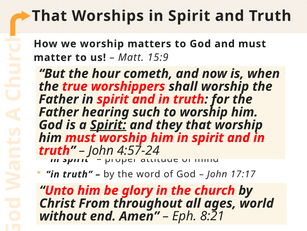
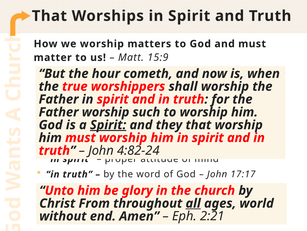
Father hearing: hearing -> worship (106, 112)
4:57-24: 4:57-24 -> 4:82-24 (138, 150)
all underline: none -> present (193, 203)
8:21: 8:21 -> 2:21 (212, 216)
